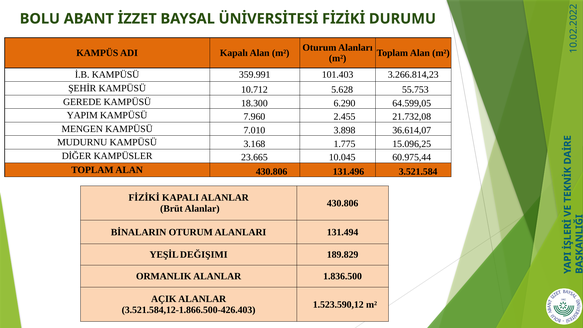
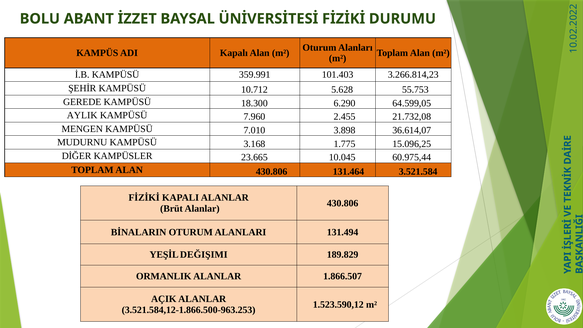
YAPIM: YAPIM -> AYLIK (82, 115)
131.496: 131.496 -> 131.464 (348, 172)
1.836.500: 1.836.500 -> 1.866.507 (343, 276)
3.521.584,12-1.866.500-426.403: 3.521.584,12-1.866.500-426.403 -> 3.521.584,12-1.866.500-963.253 (189, 310)
